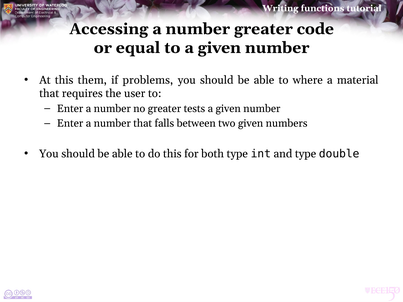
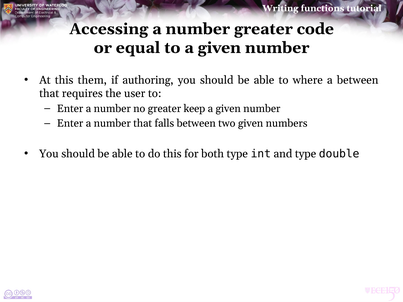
problems: problems -> authoring (148, 80)
a material: material -> between (358, 80)
tests: tests -> keep (194, 109)
